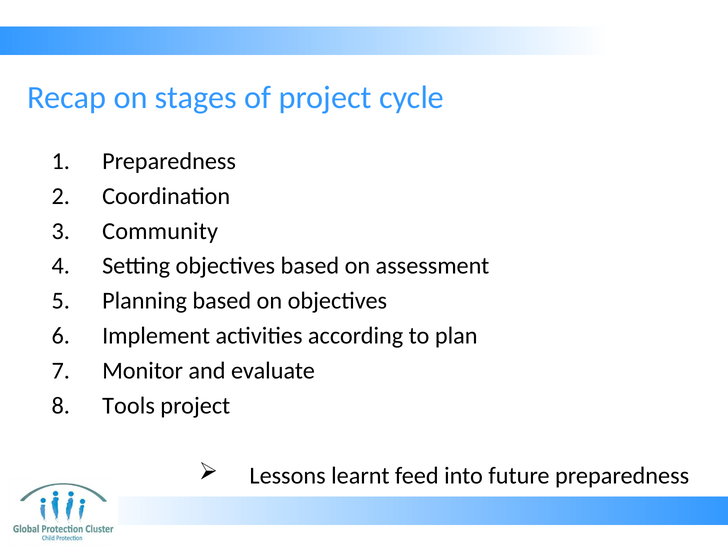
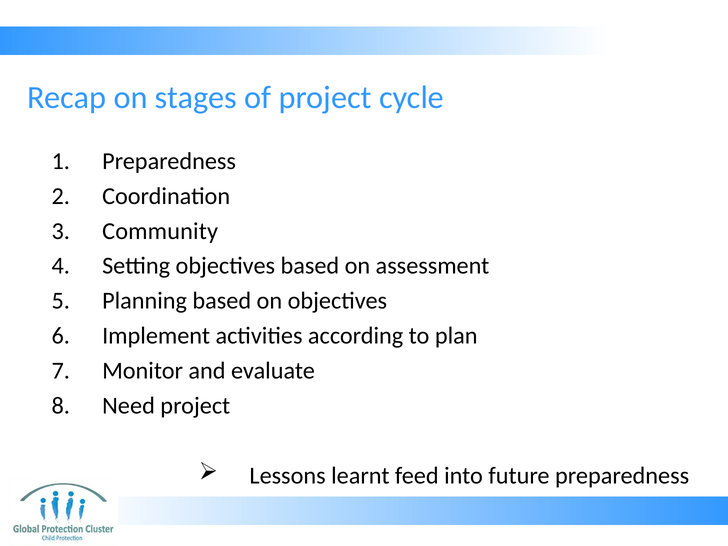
Tools: Tools -> Need (129, 406)
